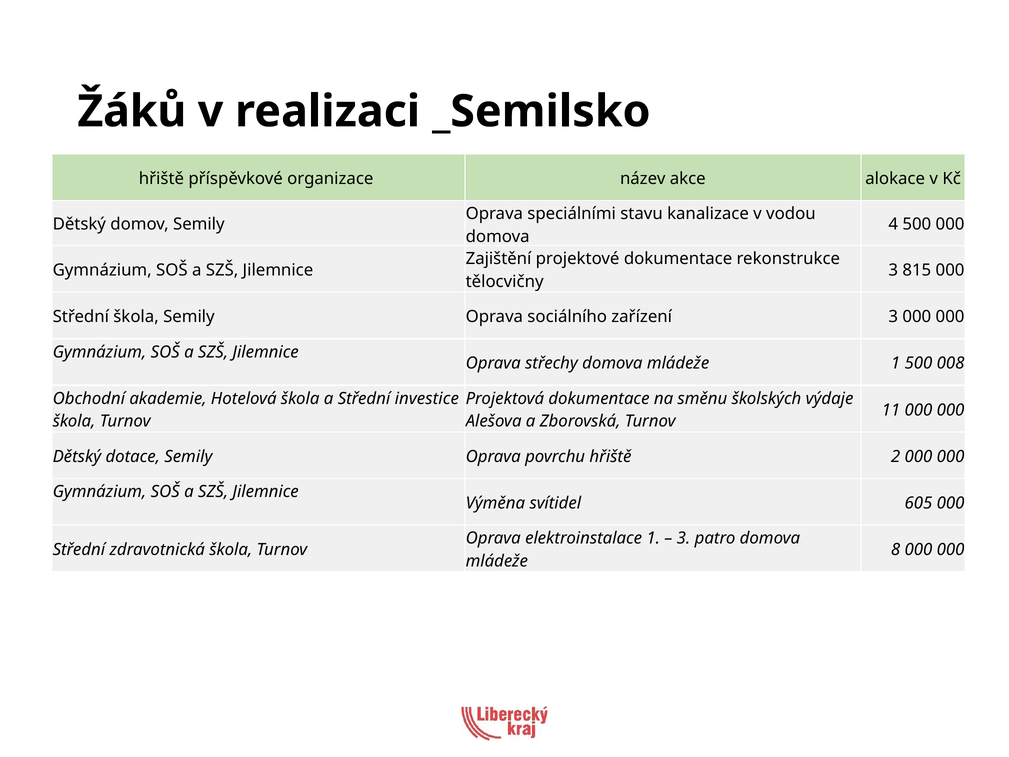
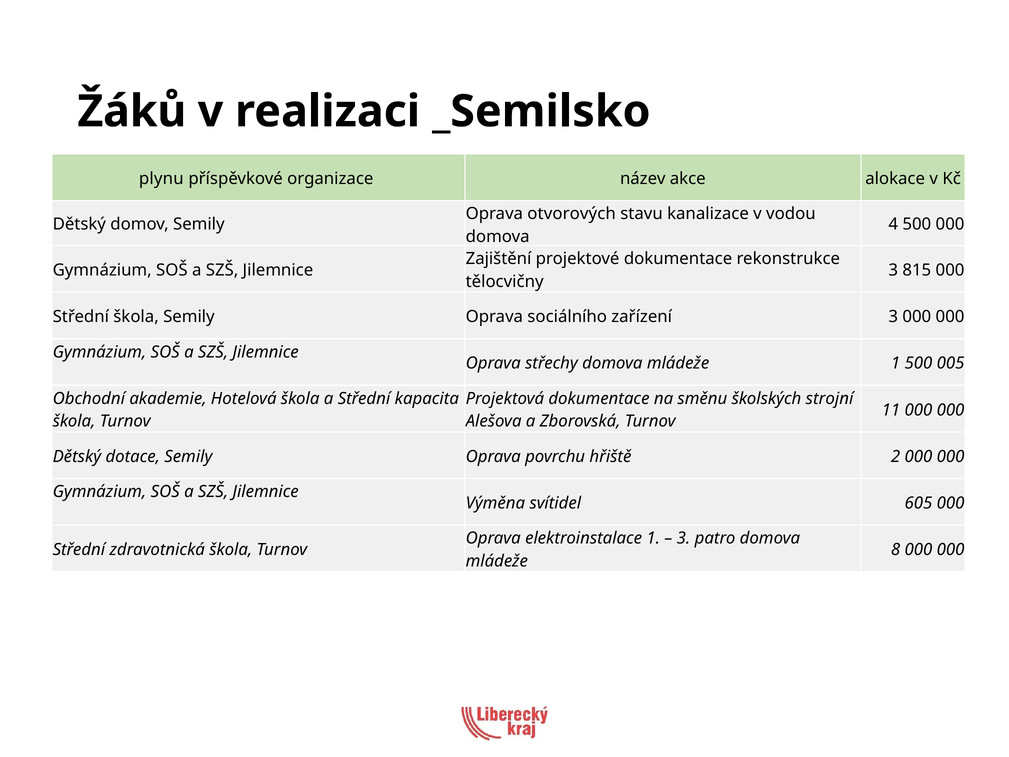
hřiště: hřiště -> plynu (161, 178)
speciálními: speciálními -> otvorových (572, 214)
008: 008 -> 005 (951, 363)
investice: investice -> kapacita (427, 398)
výdaje: výdaje -> strojní (830, 398)
